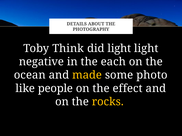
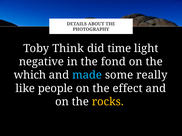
did light: light -> time (119, 49)
each: each -> fond (113, 62)
ocean: ocean -> which (30, 75)
made colour: yellow -> light blue (87, 75)
photo: photo -> really (152, 75)
